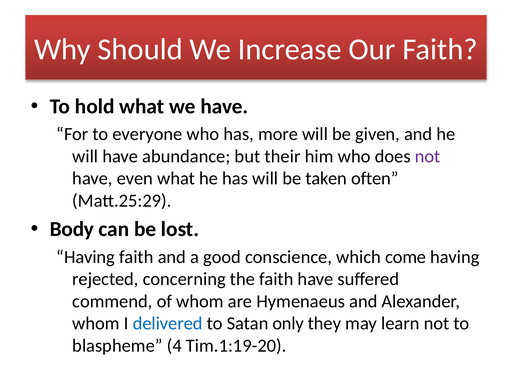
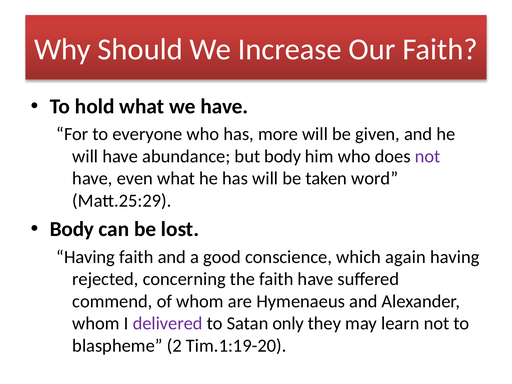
but their: their -> body (283, 156)
often: often -> word (375, 178)
come: come -> again (406, 257)
delivered colour: blue -> purple (168, 323)
4: 4 -> 2 (174, 346)
